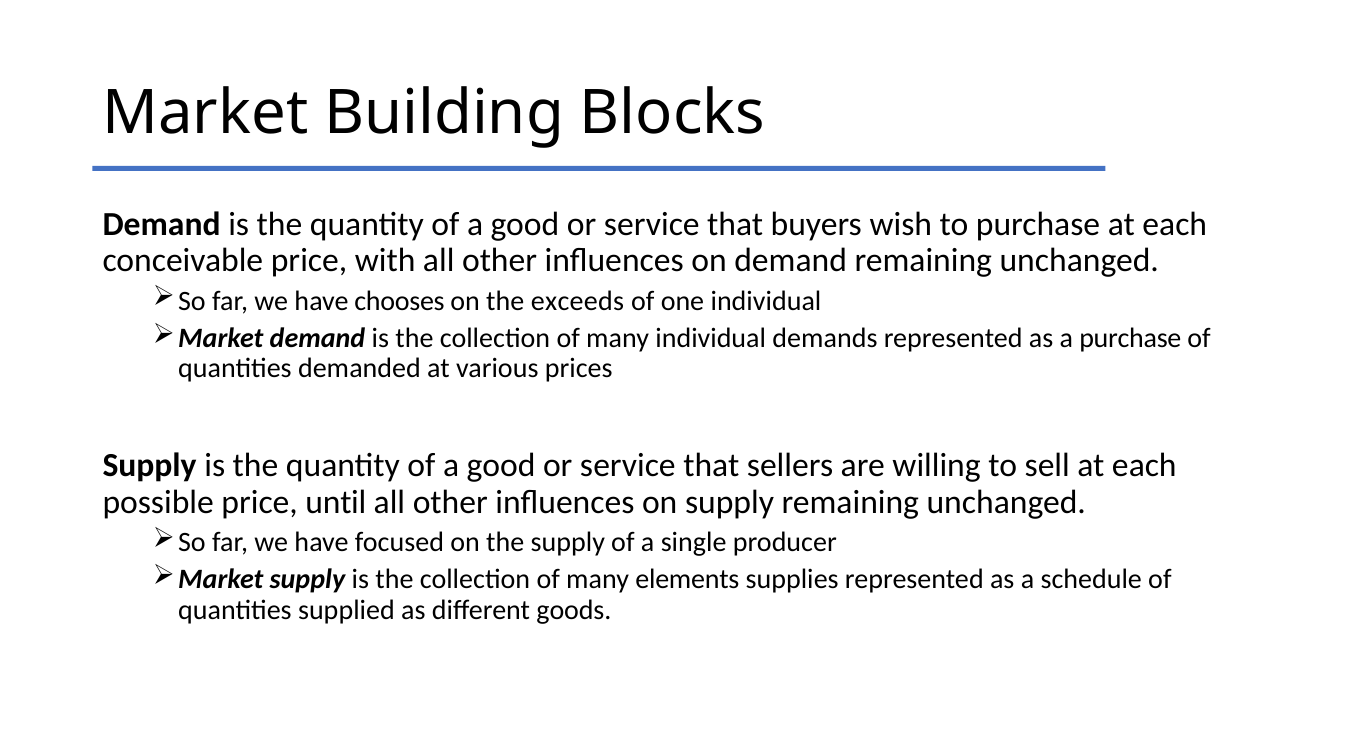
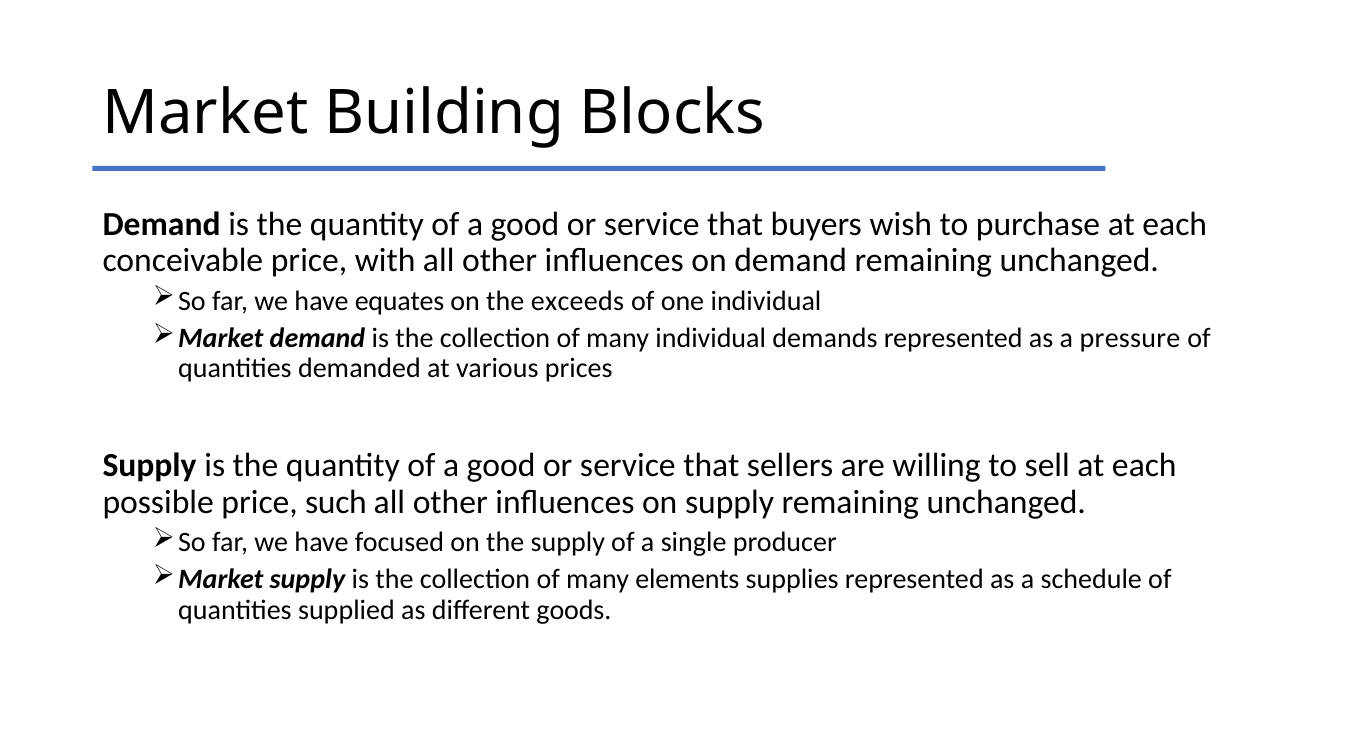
chooses: chooses -> equates (400, 301)
a purchase: purchase -> pressure (1130, 338)
until: until -> such (336, 503)
